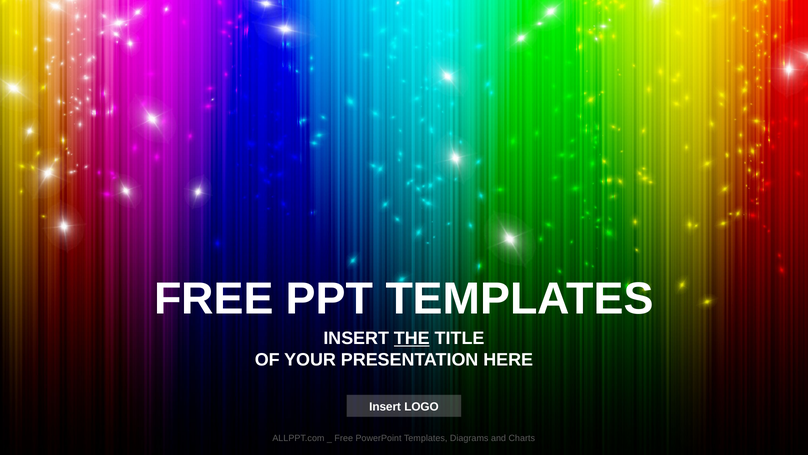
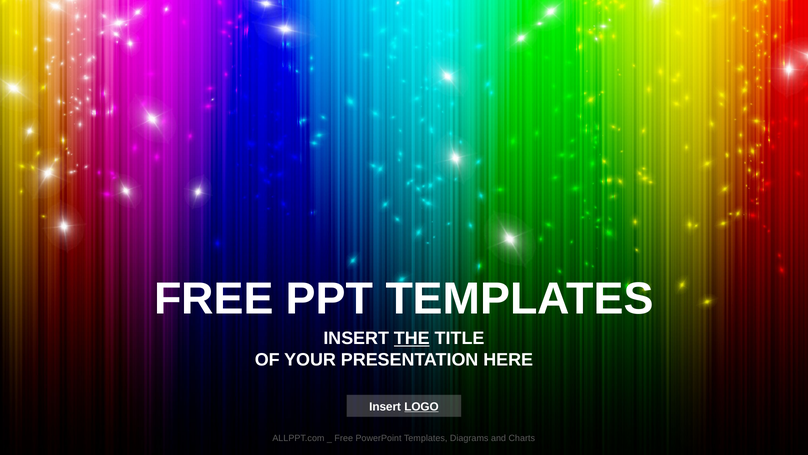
LOGO underline: none -> present (421, 406)
